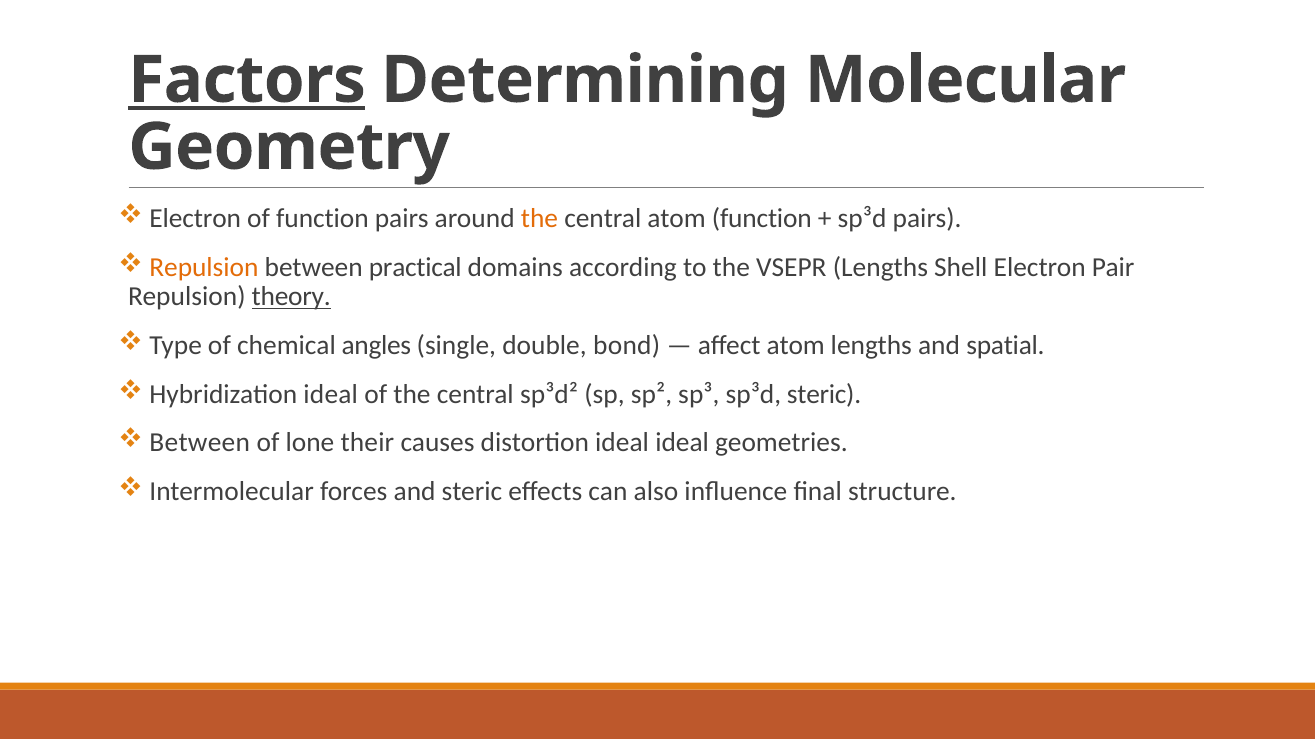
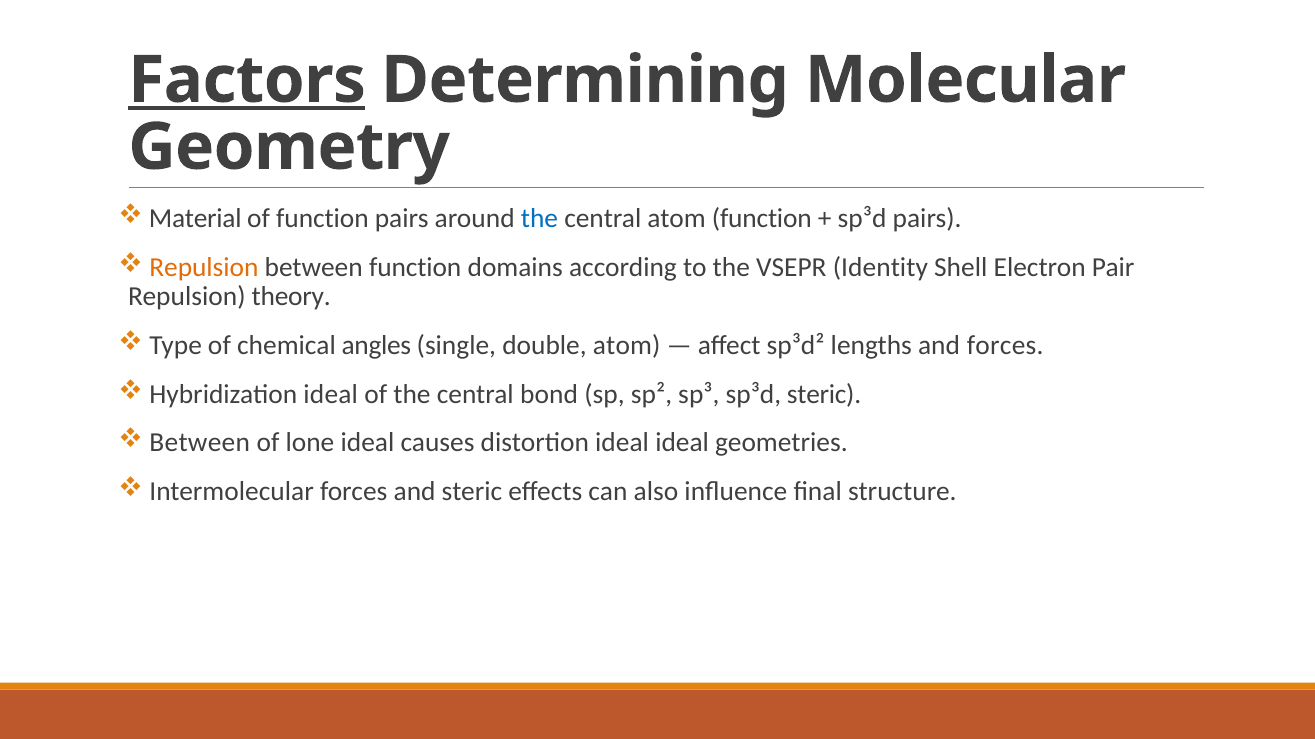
Electron: Electron -> Material (195, 219)
the colour: orange -> blue (539, 219)
between practical: practical -> function (415, 267)
VSEPR Lengths: Lengths -> Identity (880, 267)
theory underline: present -> none (291, 297)
double bond: bond -> atom (627, 346)
affect atom: atom -> sp³d² (796, 346)
and spatial: spatial -> forces (1005, 346)
sp³d²: sp³d² -> bond (549, 395)
lone their: their -> ideal (367, 443)
